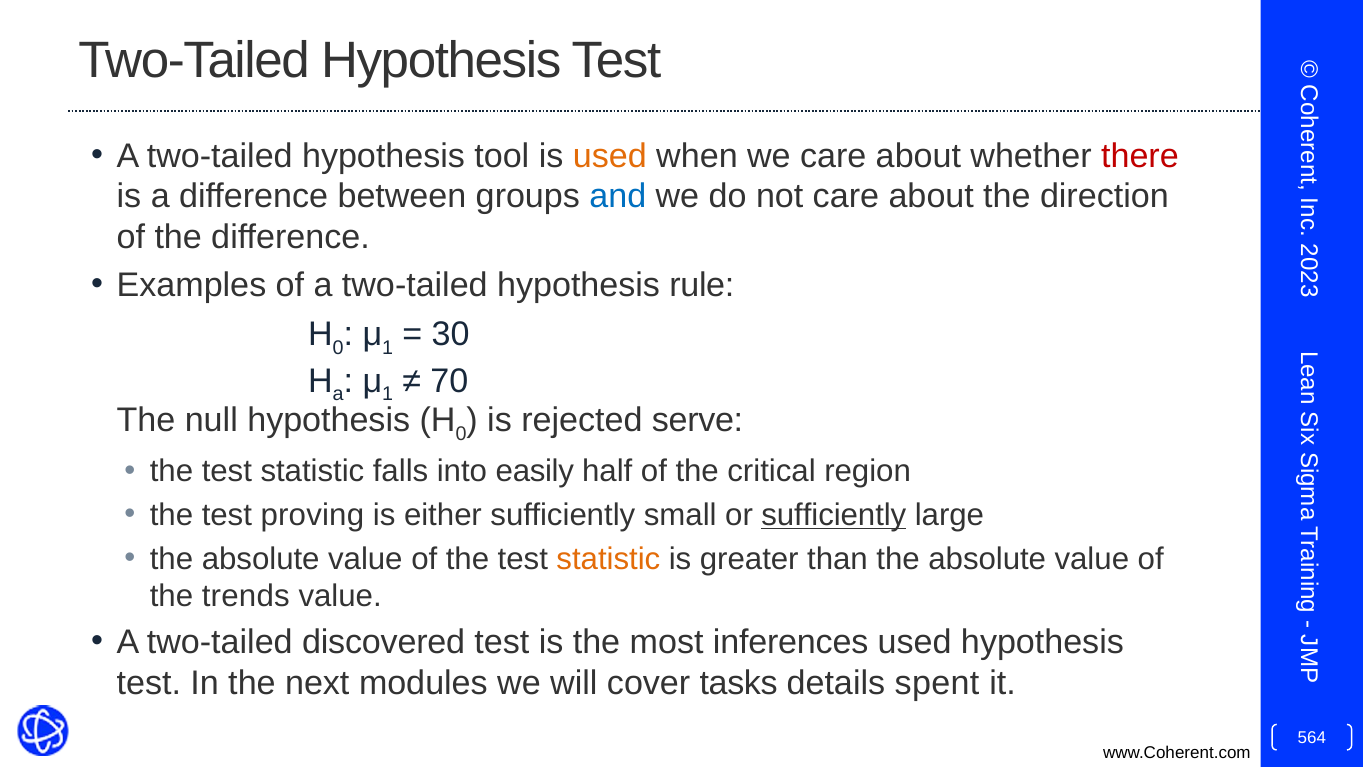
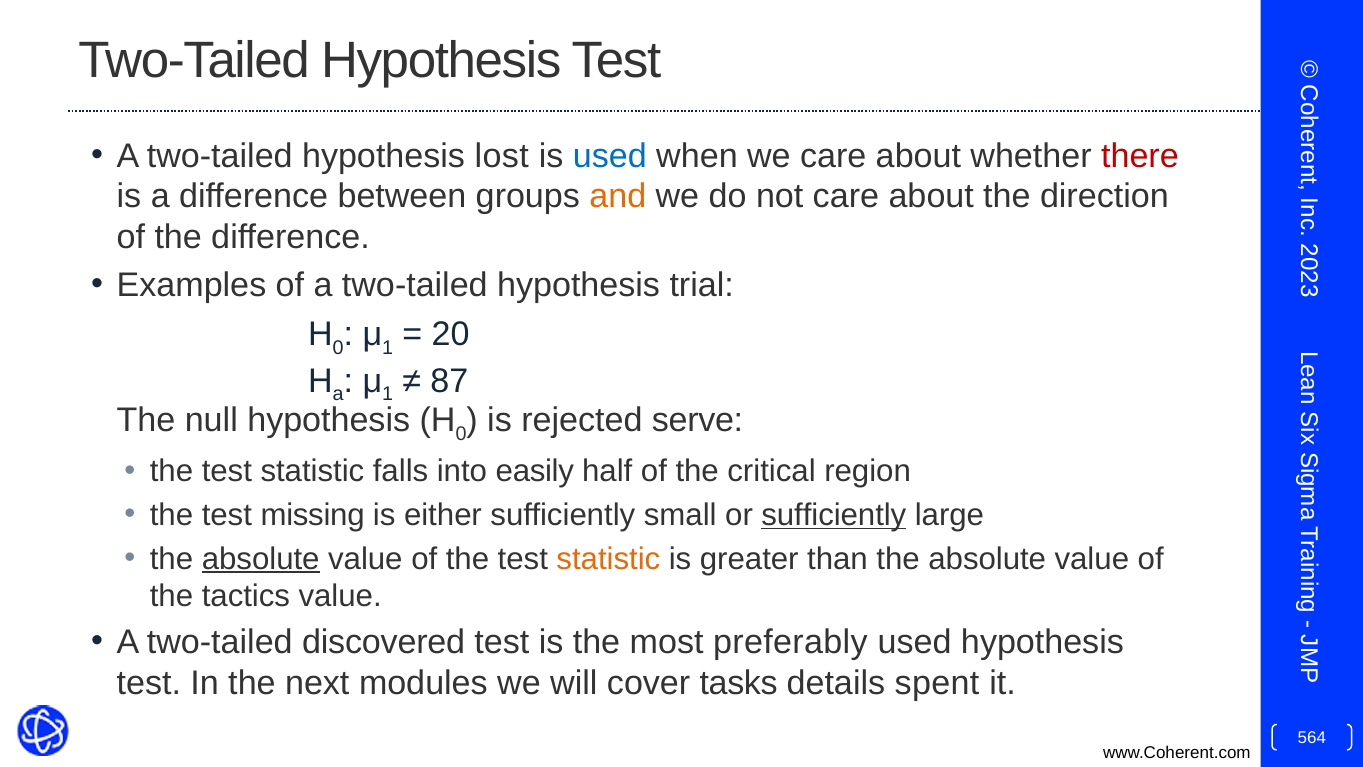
tool: tool -> lost (502, 156)
used colour: orange -> blue (610, 156)
and colour: blue -> orange (618, 197)
rule: rule -> trial (702, 285)
30: 30 -> 20 (451, 335)
70: 70 -> 87 (449, 381)
proving: proving -> missing (313, 515)
absolute underline: none -> present (261, 559)
trends: trends -> tactics (246, 596)
inferences: inferences -> preferably (790, 642)
